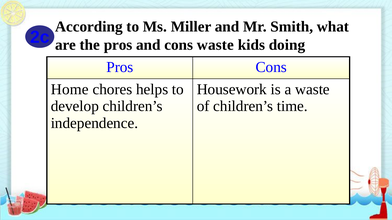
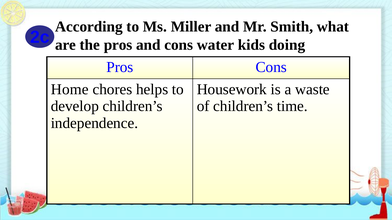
cons waste: waste -> water (216, 45)
